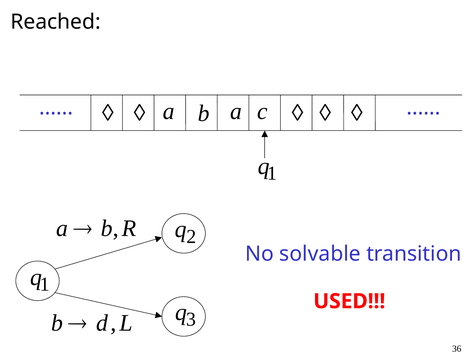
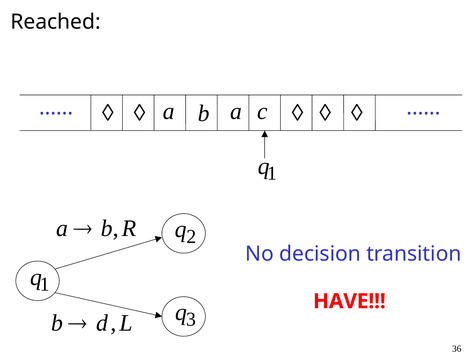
solvable: solvable -> decision (320, 253)
USED: USED -> HAVE (349, 301)
